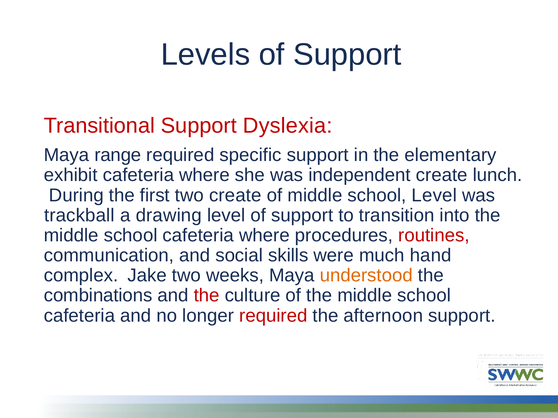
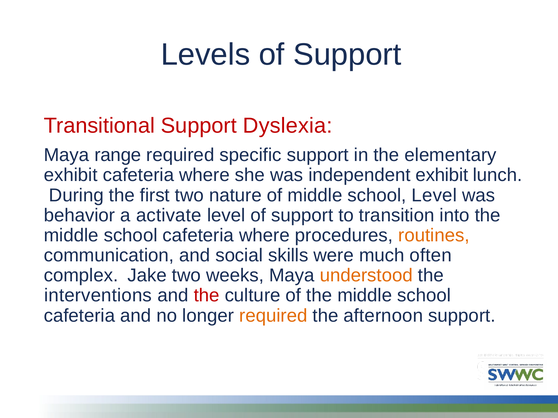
independent create: create -> exhibit (442, 175)
two create: create -> nature (235, 195)
trackball: trackball -> behavior (79, 216)
drawing: drawing -> activate (169, 216)
routines colour: red -> orange (434, 236)
hand: hand -> often (431, 256)
combinations: combinations -> interventions (98, 296)
required colour: red -> orange (273, 316)
